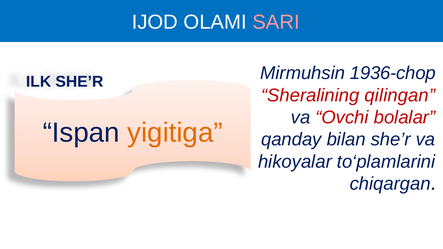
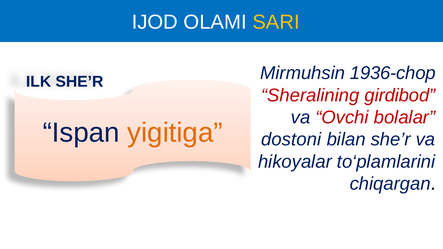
SARI colour: pink -> yellow (276, 22)
qilingan: qilingan -> girdibod (400, 95)
qanday: qanday -> dostoni (291, 140)
